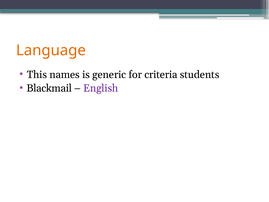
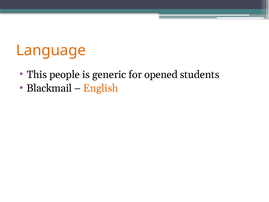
names: names -> people (65, 75)
criteria: criteria -> opened (161, 75)
English colour: purple -> orange (101, 88)
